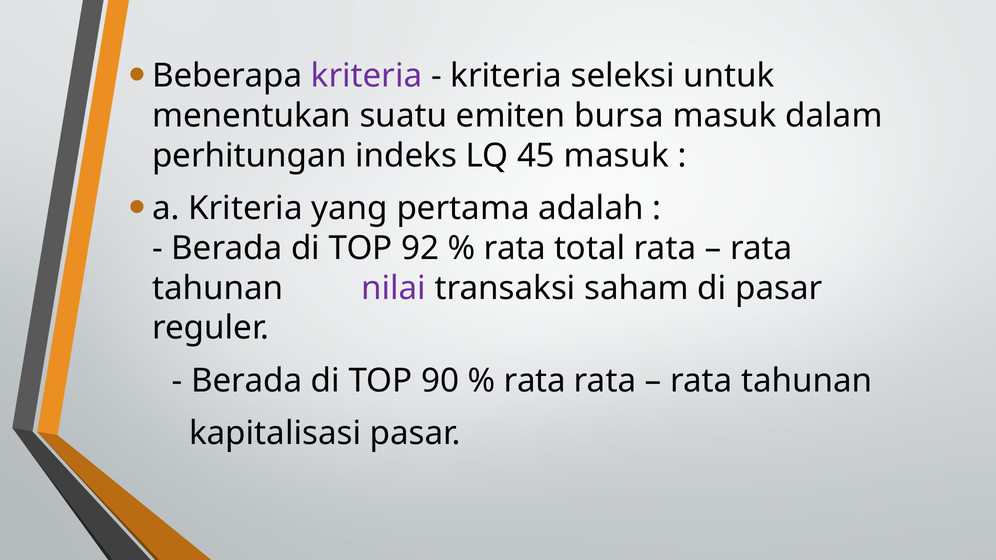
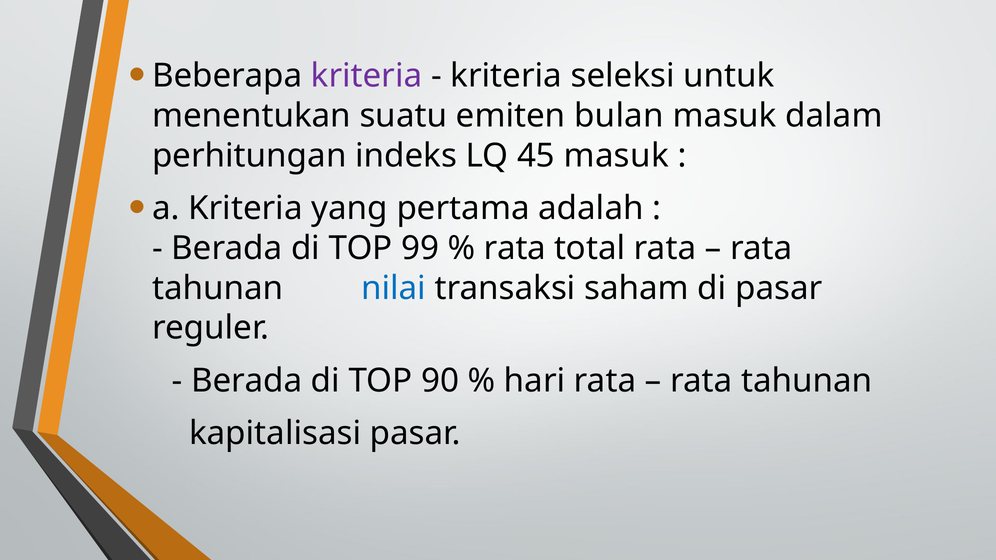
bursa: bursa -> bulan (619, 116)
92: 92 -> 99 (420, 248)
nilai colour: purple -> blue (393, 288)
rata: rata -> hari (535, 381)
